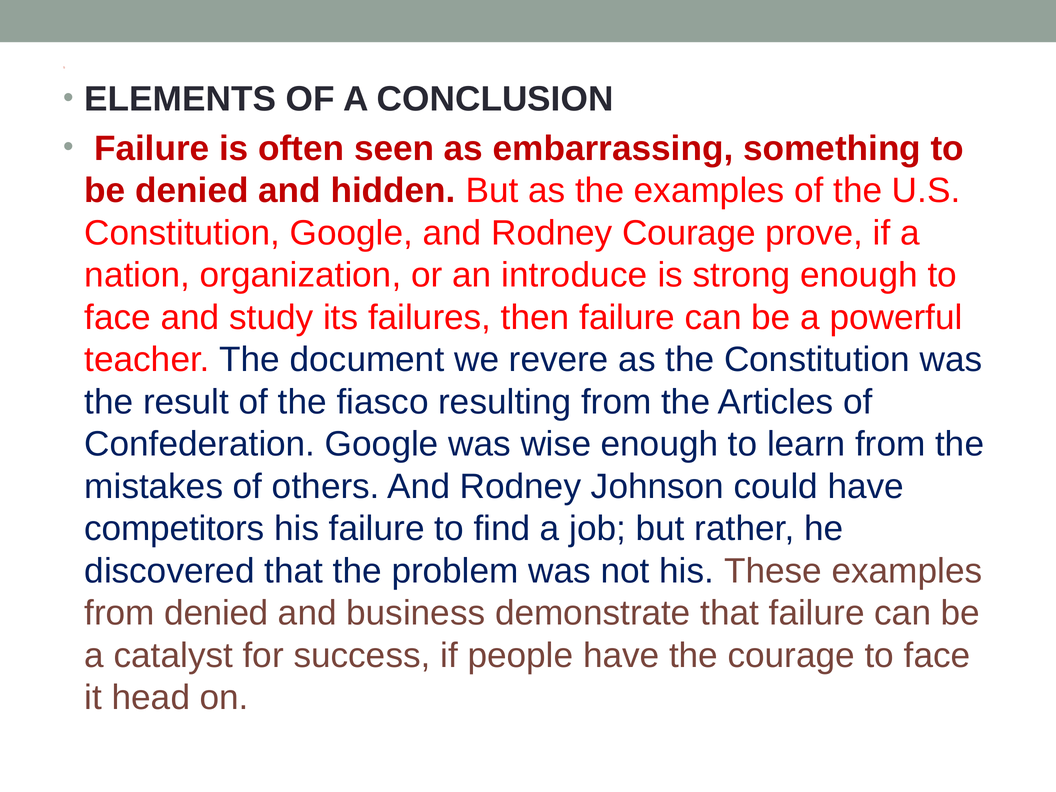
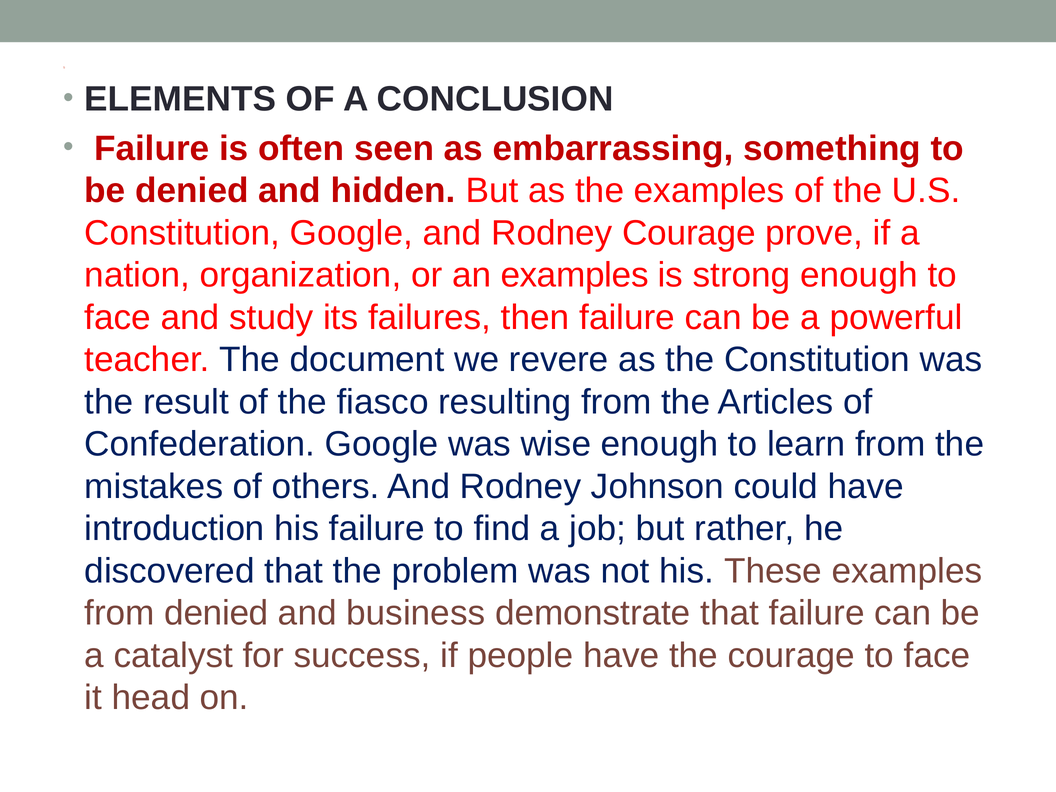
an introduce: introduce -> examples (575, 275)
competitors: competitors -> introduction (174, 529)
